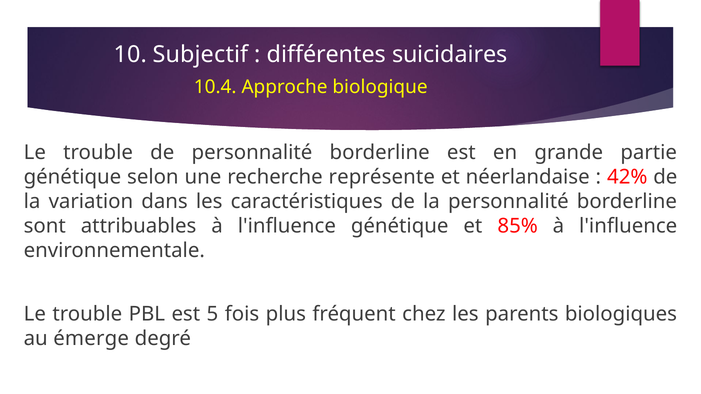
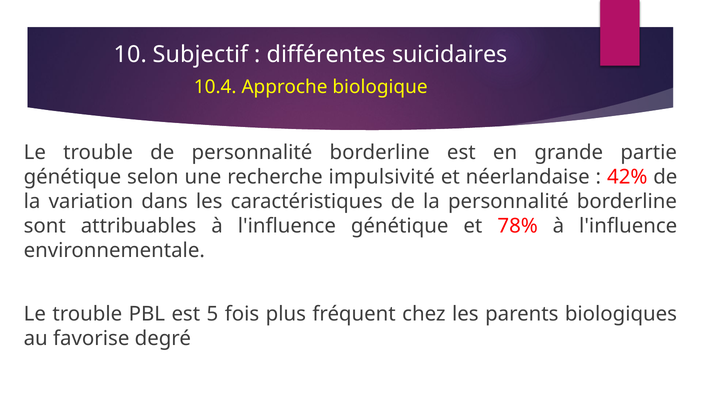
représente: représente -> impulsivité (382, 177)
85%: 85% -> 78% (518, 226)
émerge: émerge -> favorise (91, 339)
